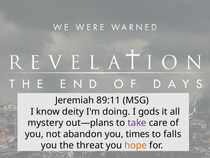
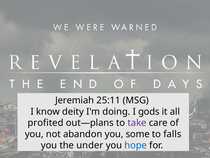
89:11: 89:11 -> 25:11 (108, 100)
mystery: mystery -> profited (45, 122)
times: times -> some (138, 134)
threat: threat -> under (90, 145)
hope colour: orange -> blue (136, 145)
